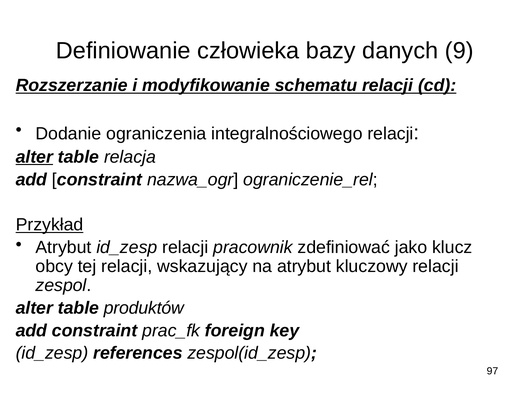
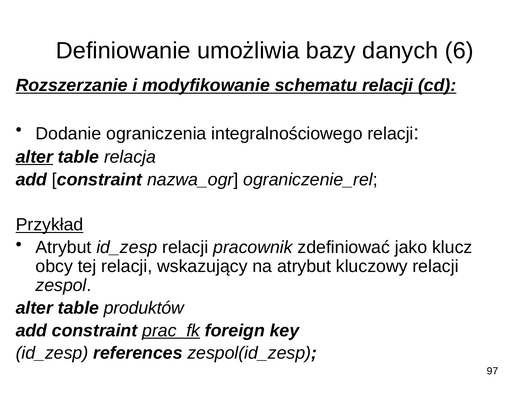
człowieka: człowieka -> umożliwia (248, 51)
9: 9 -> 6 (459, 51)
prac_fk underline: none -> present (171, 331)
